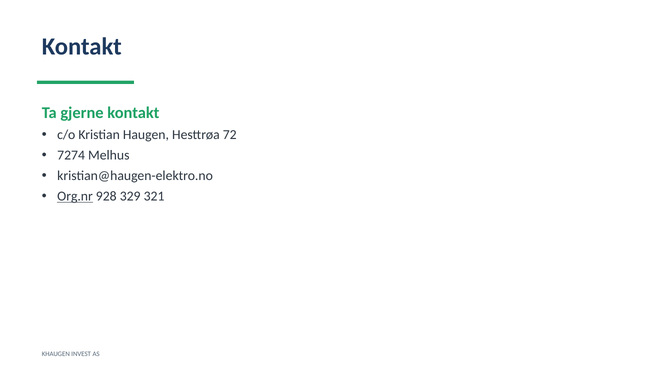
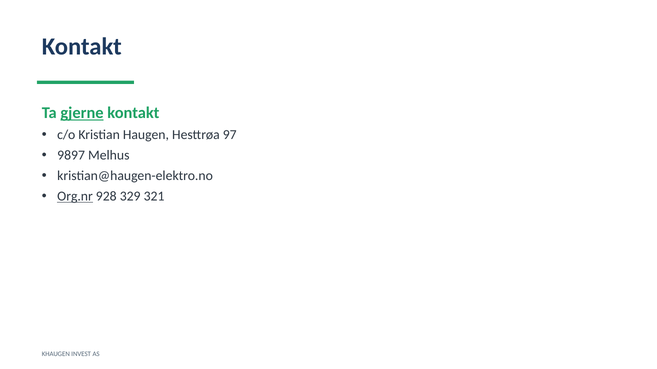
gjerne underline: none -> present (82, 113)
72: 72 -> 97 (230, 135)
7274: 7274 -> 9897 (71, 156)
